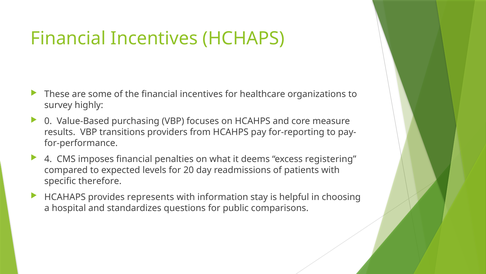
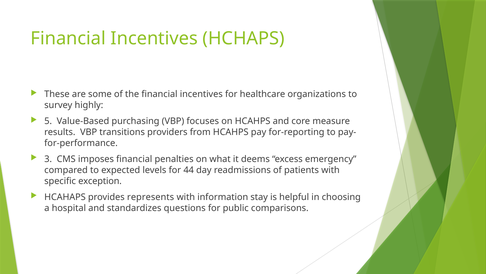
0: 0 -> 5 (48, 121)
4: 4 -> 3 (48, 159)
registering: registering -> emergency (331, 159)
20: 20 -> 44 (189, 170)
therefore: therefore -> exception (100, 181)
